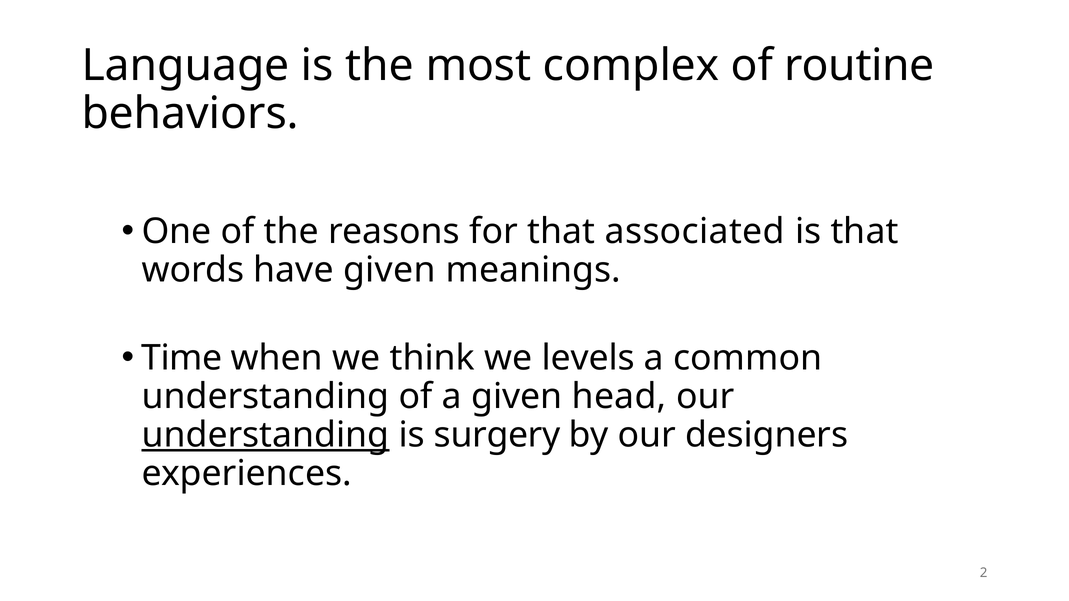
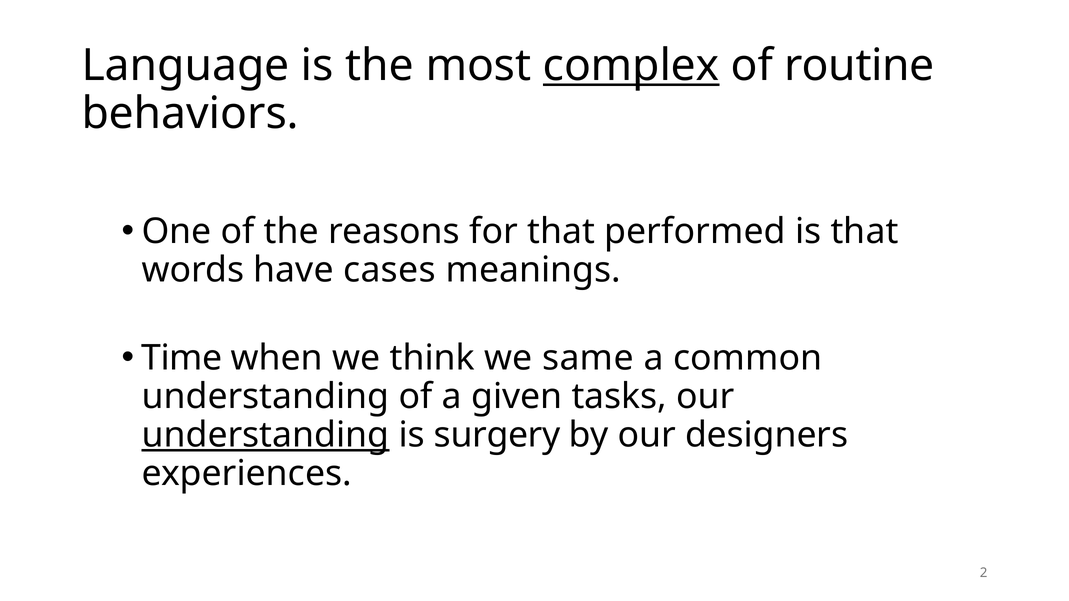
complex underline: none -> present (631, 66)
associated: associated -> performed (695, 231)
have given: given -> cases (390, 270)
levels: levels -> same (588, 358)
head: head -> tasks (619, 397)
